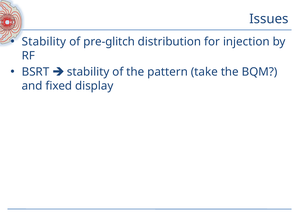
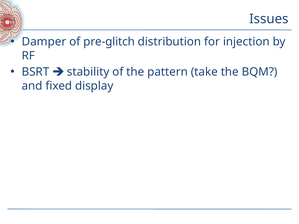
Stability: Stability -> Damper (44, 42)
